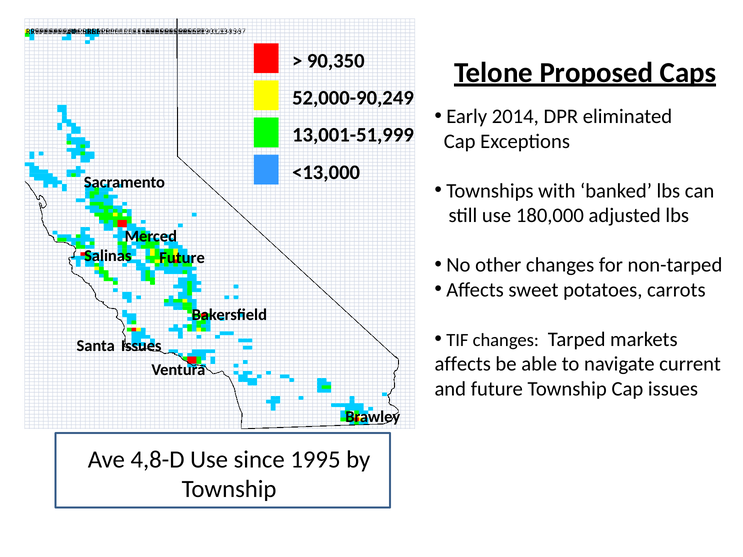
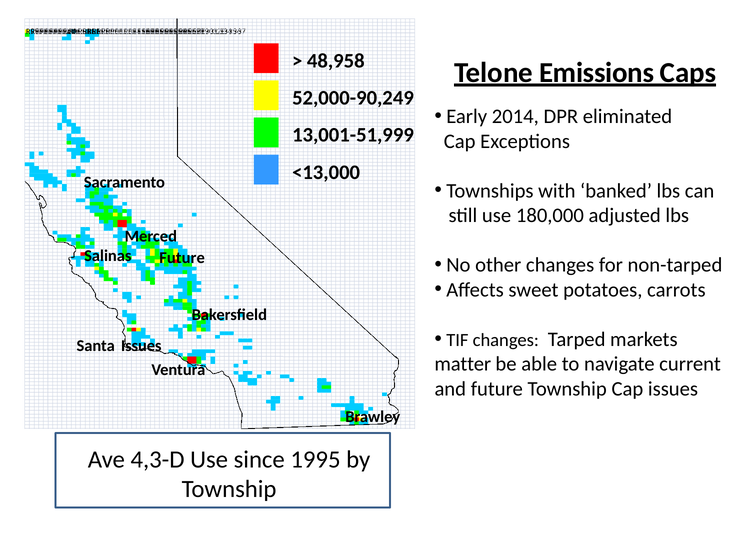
90,350: 90,350 -> 48,958 (336, 61)
Proposed: Proposed -> Emissions (597, 73)
affects: affects -> matter (463, 364)
4,8-D: 4,8-D -> 4,3-D (158, 460)
